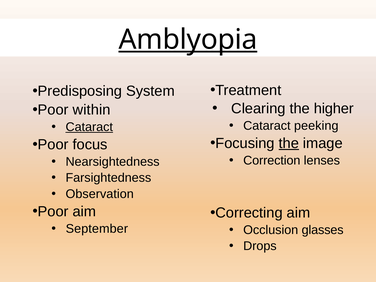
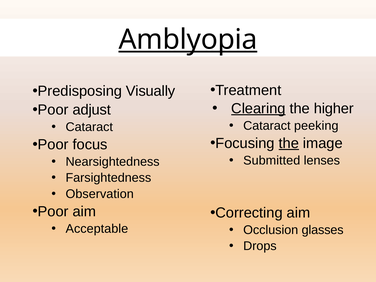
System: System -> Visually (151, 91)
Clearing underline: none -> present (258, 108)
within: within -> adjust (92, 110)
Cataract underline: present -> none (89, 127)
Correction: Correction -> Submitted (272, 160)
September: September -> Acceptable (97, 229)
